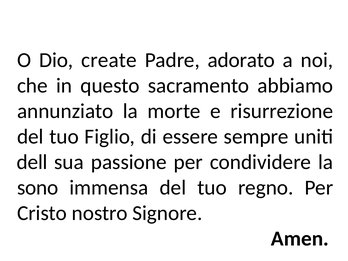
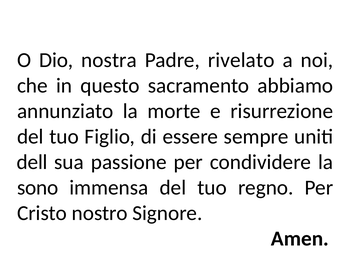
create: create -> nostra (109, 60)
adorato: adorato -> rivelato (241, 60)
